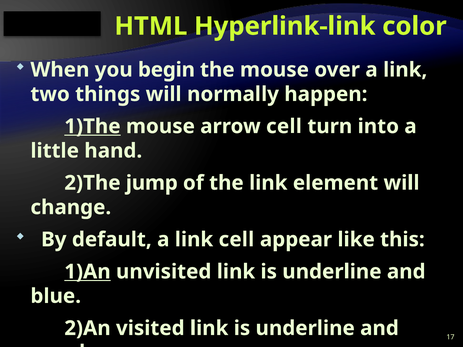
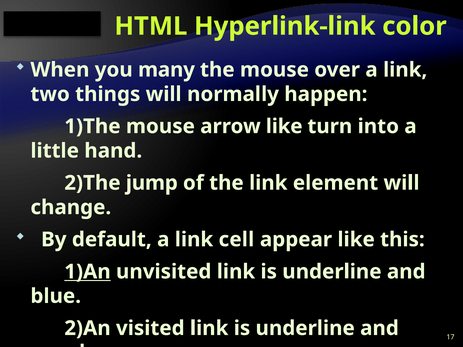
begin: begin -> many (166, 70)
1)The underline: present -> none (92, 126)
arrow cell: cell -> like (284, 126)
